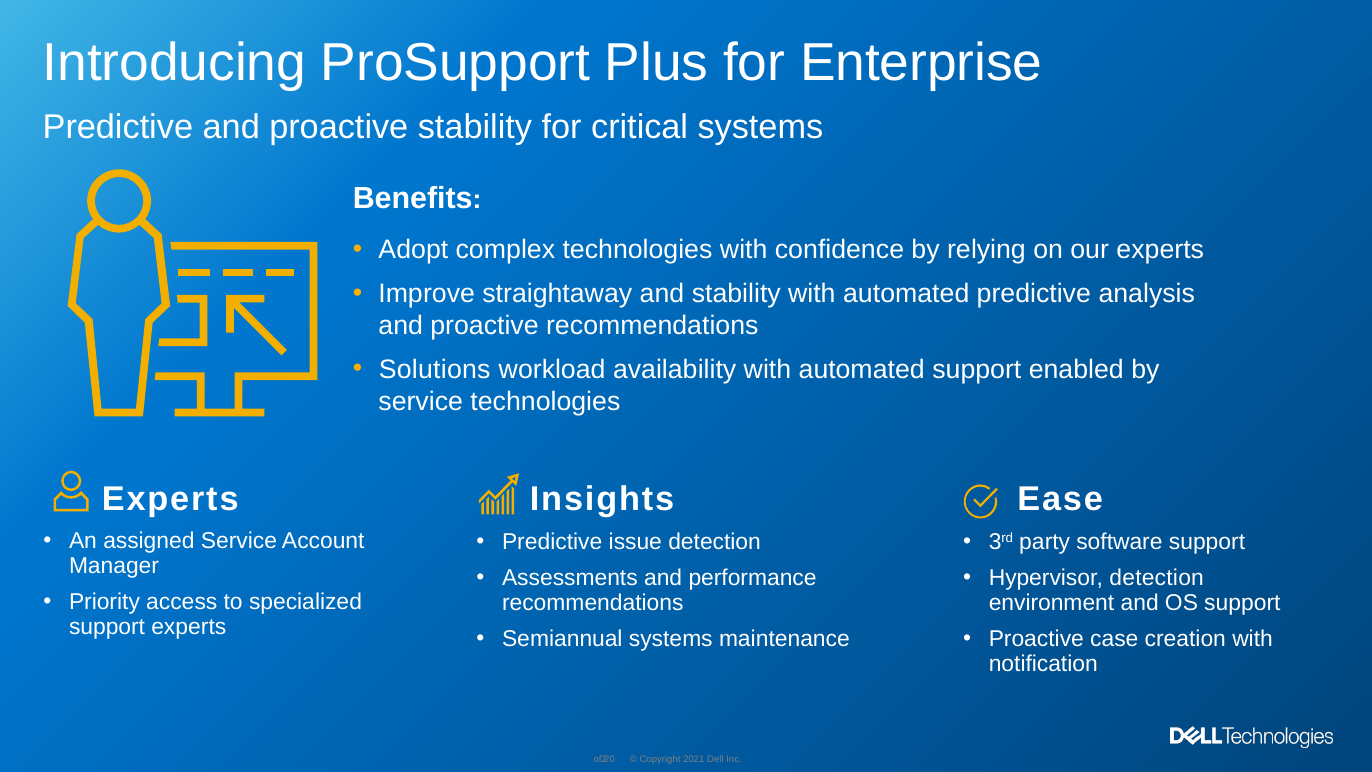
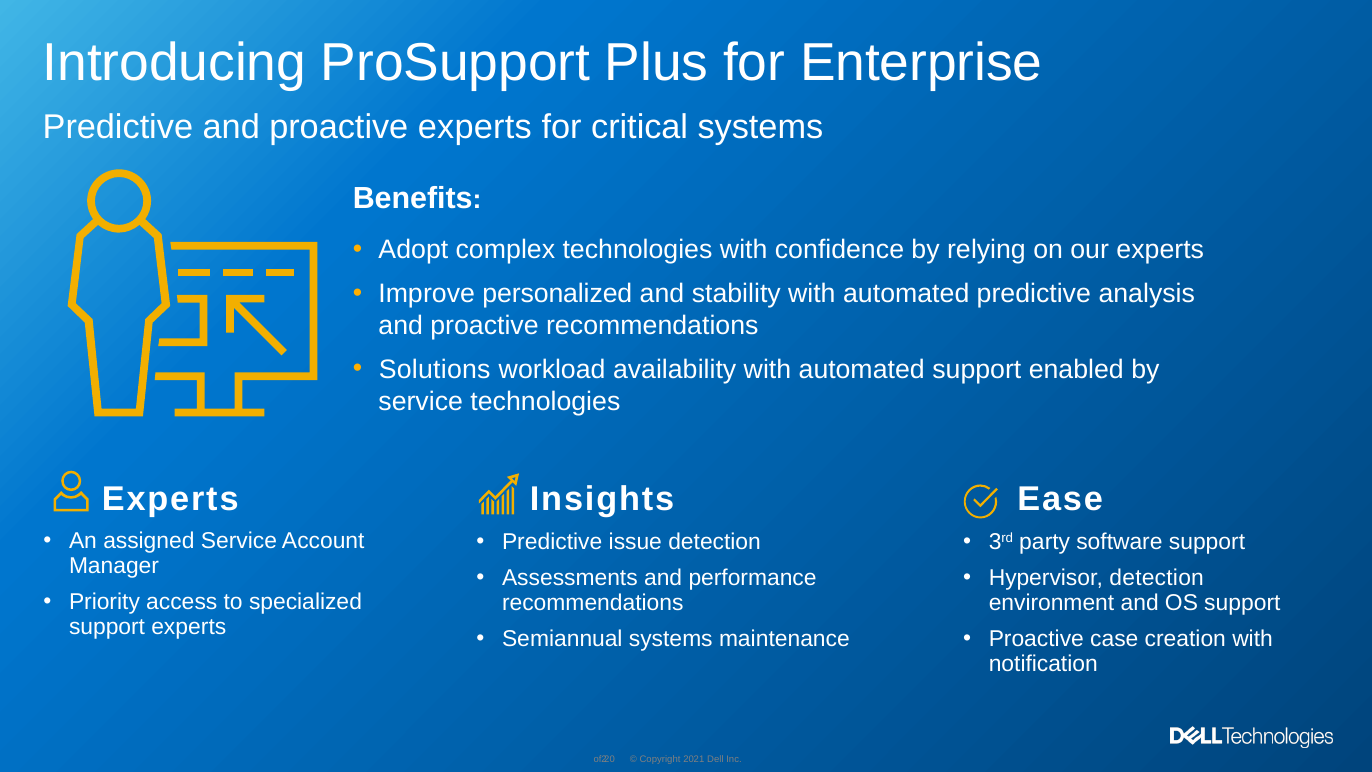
proactive stability: stability -> experts (475, 128)
straightaway: straightaway -> personalized (557, 294)
